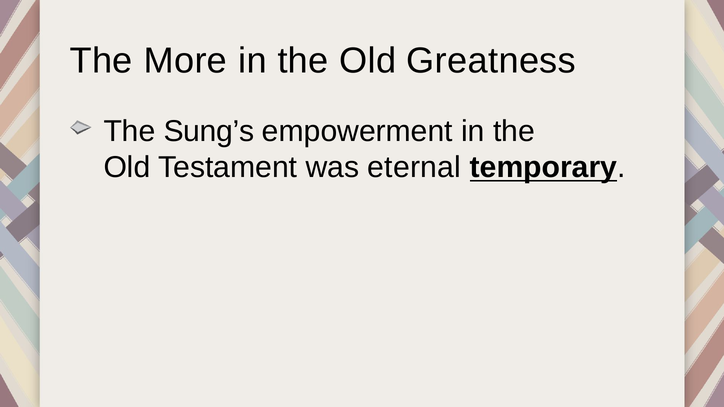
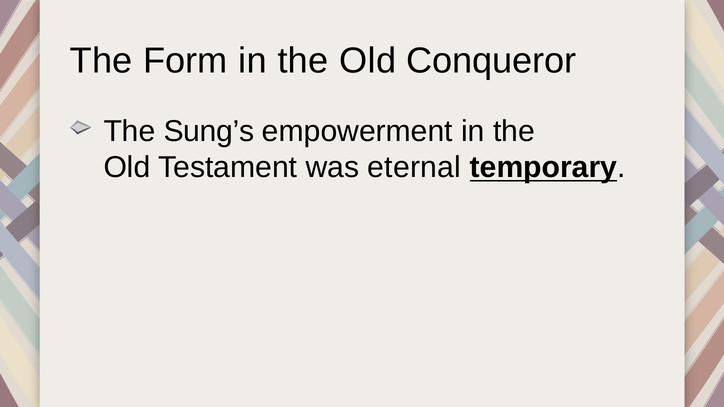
More: More -> Form (186, 61)
Greatness: Greatness -> Conqueror (491, 61)
